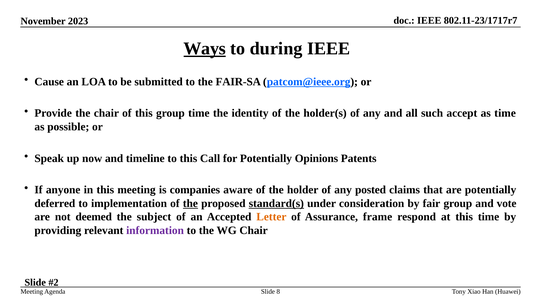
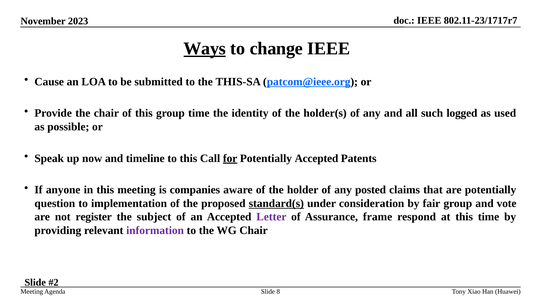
during: during -> change (276, 49)
FAIR-SA: FAIR-SA -> THIS-SA (238, 82)
accept: accept -> logged (462, 113)
as time: time -> used (505, 113)
for underline: none -> present (230, 158)
Potentially Opinions: Opinions -> Accepted (316, 158)
deferred: deferred -> question (55, 204)
the underline: present -> none (190, 204)
deemed: deemed -> register (94, 217)
Letter colour: orange -> purple (271, 217)
